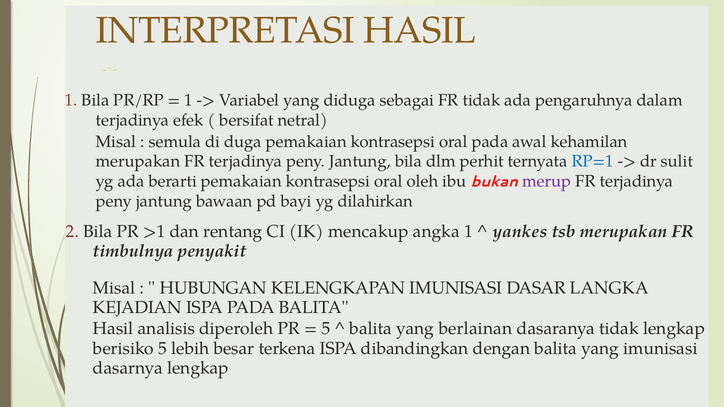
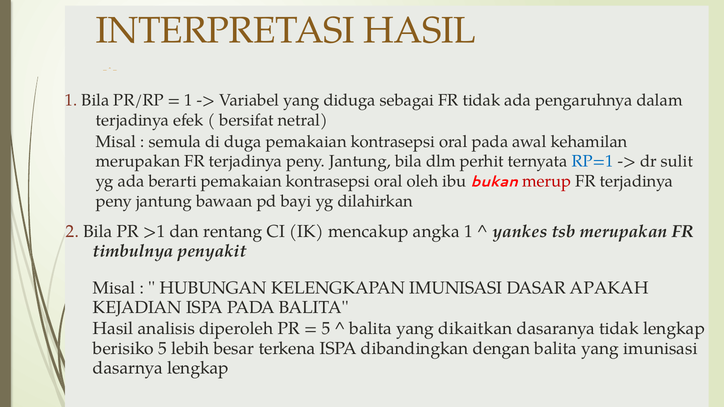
merup colour: purple -> red (547, 181)
LANGKA: LANGKA -> APAKAH (609, 288)
berlainan: berlainan -> dikaitkan (475, 329)
